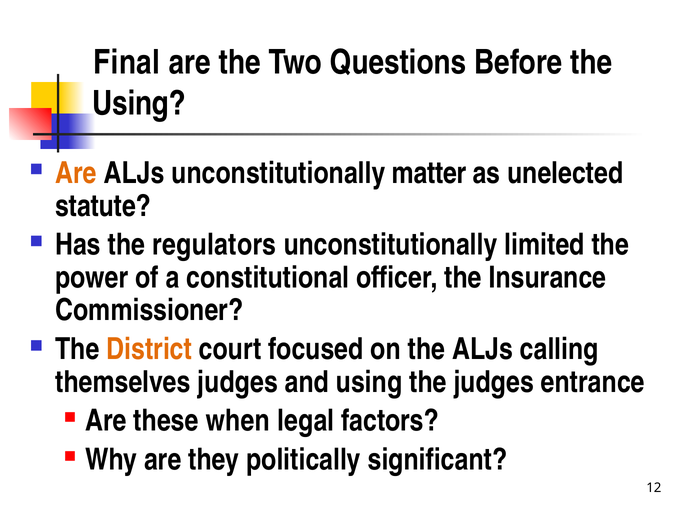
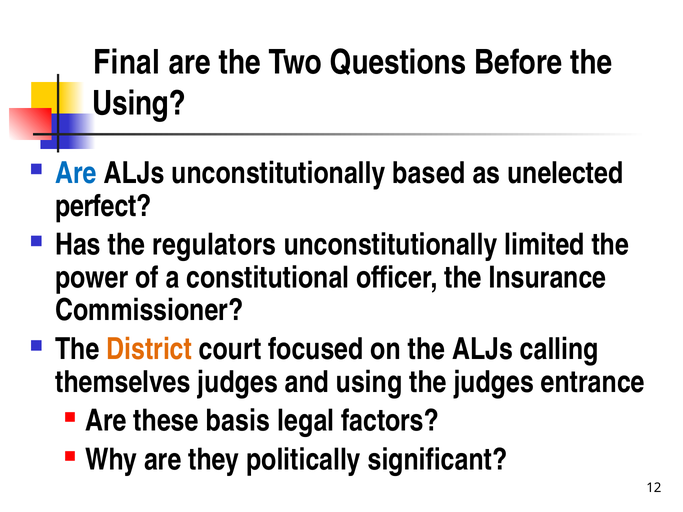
Are colour: orange -> blue (76, 173)
matter: matter -> based (429, 173)
statute: statute -> perfect (103, 206)
when: when -> basis (238, 421)
